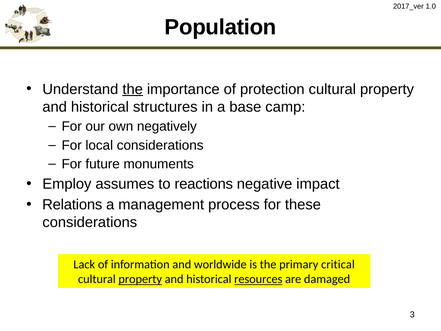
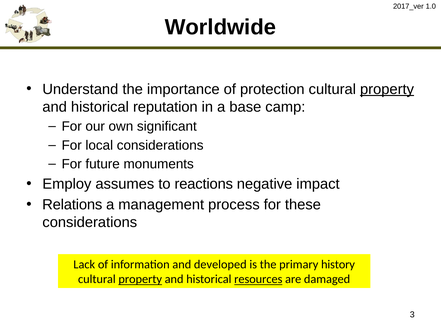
Population: Population -> Worldwide (220, 27)
the underline: present -> none (133, 89)
property underline: none -> present (387, 89)
structures: structures -> reputation (165, 107)
negatively: negatively -> significant (167, 126)
worldwide: worldwide -> developed (220, 264)
critical: critical -> history (338, 264)
